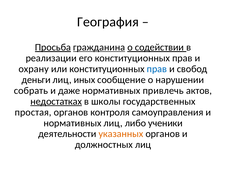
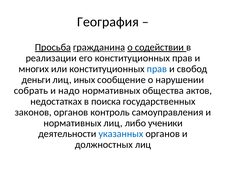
охрану: охрану -> многих (34, 69)
даже: даже -> надо (69, 91)
привлечь: привлечь -> общества (163, 91)
недостатках underline: present -> none (56, 102)
школы: школы -> поиска (106, 102)
простая: простая -> законов (33, 113)
контроля: контроля -> контроль (110, 113)
указанных colour: orange -> blue (121, 134)
